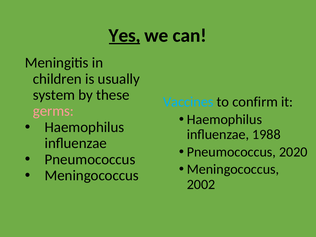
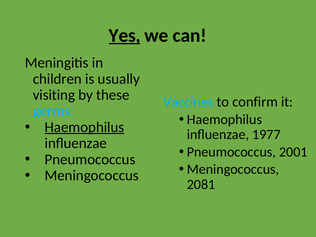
system: system -> visiting (54, 95)
germs colour: pink -> light blue (53, 111)
Haemophilus underline: none -> present (84, 127)
1988: 1988 -> 1977 (266, 135)
2020: 2020 -> 2001 (293, 152)
2002: 2002 -> 2081 (201, 184)
